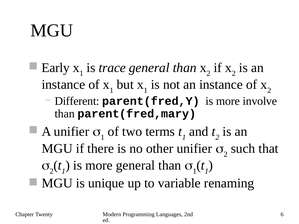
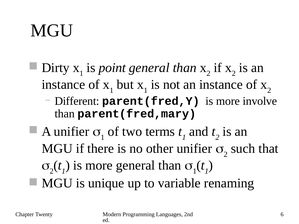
Early: Early -> Dirty (56, 68)
trace: trace -> point (112, 68)
